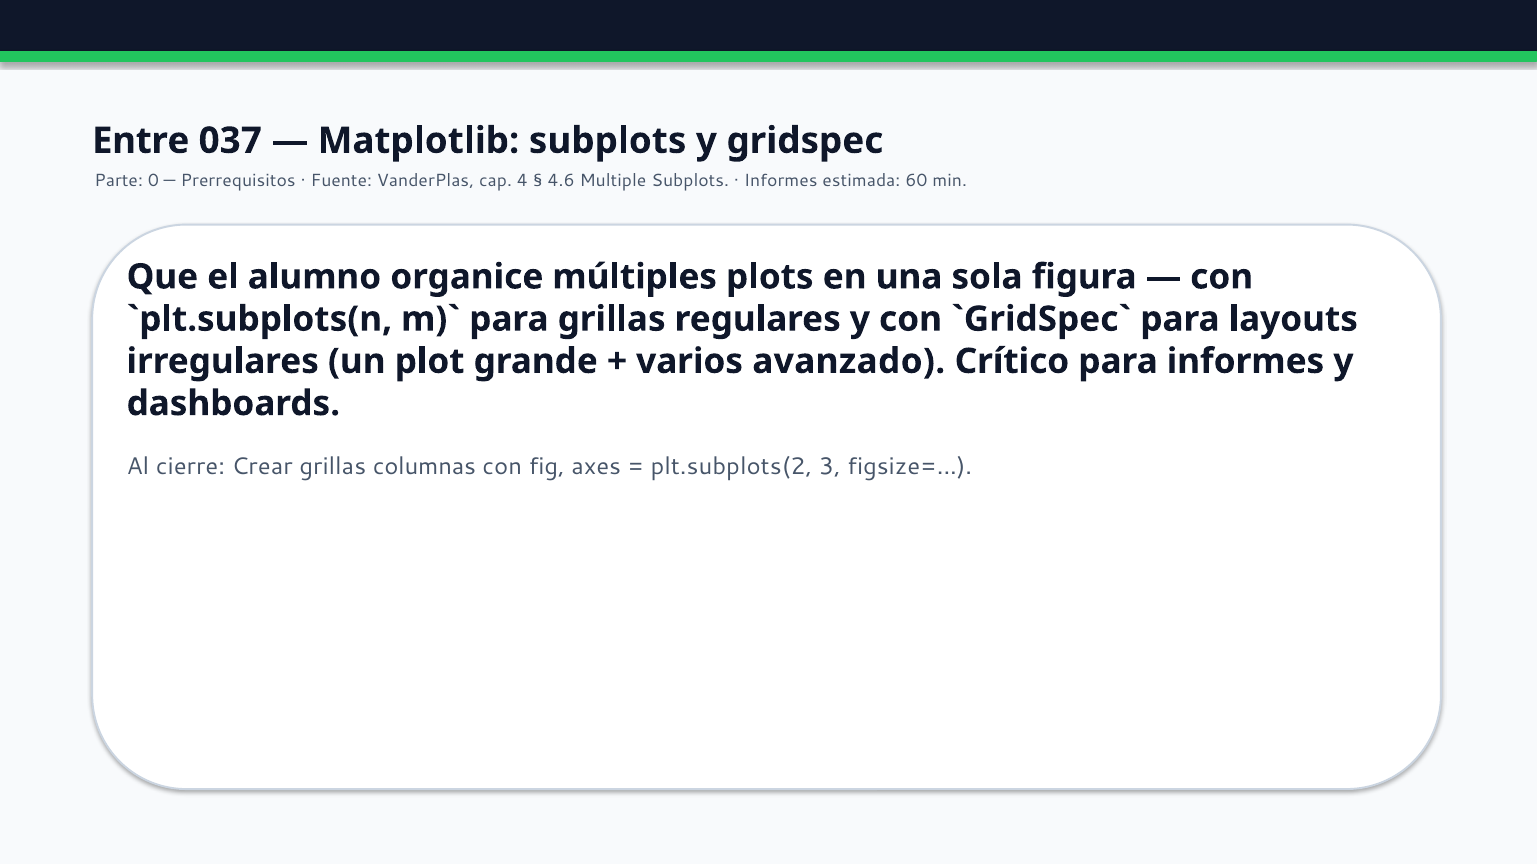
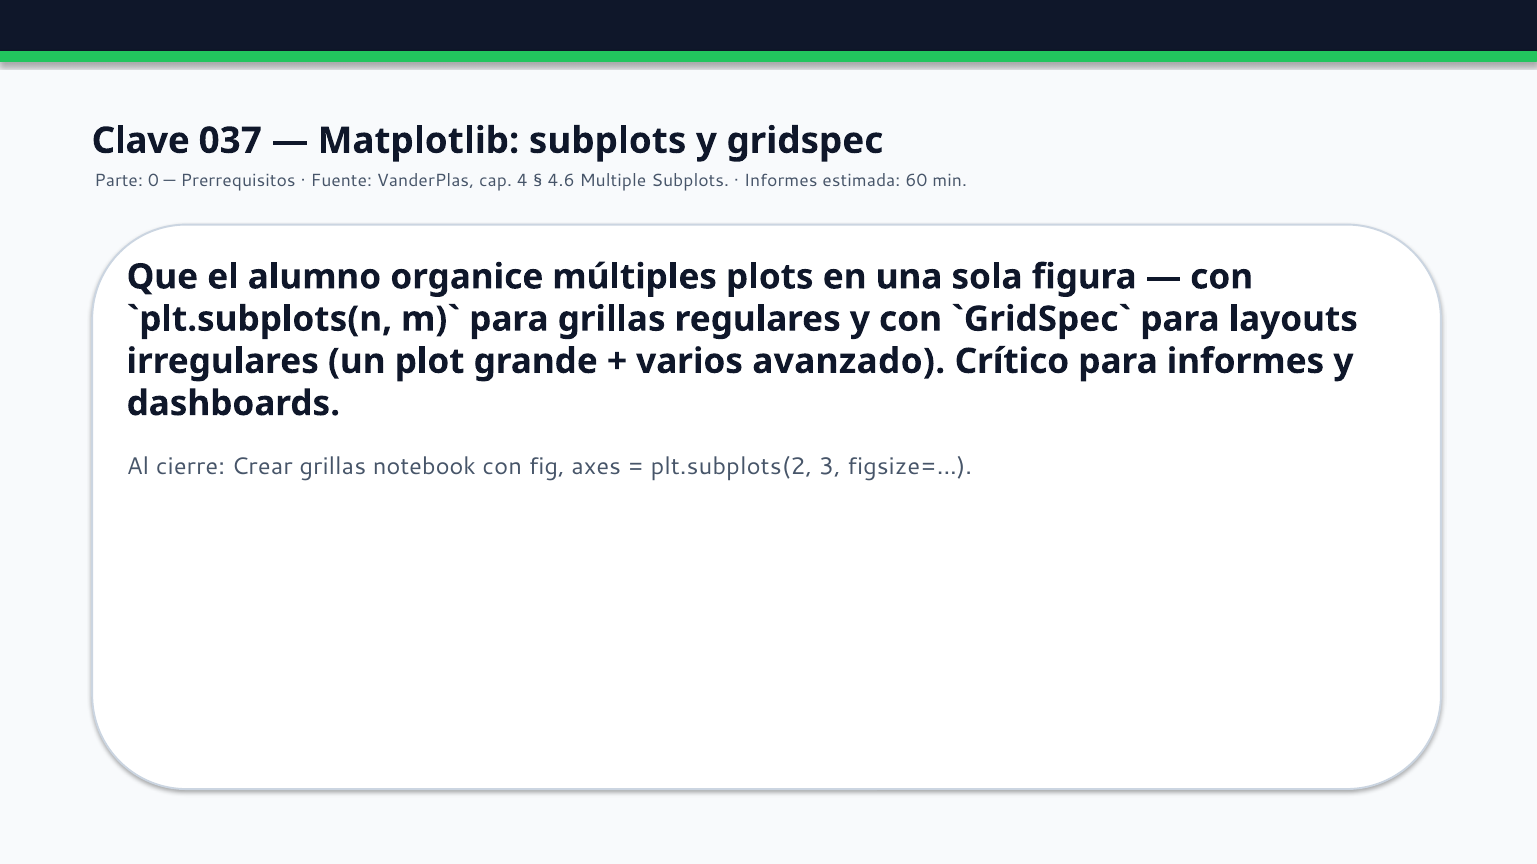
Entre: Entre -> Clave (141, 141)
columnas: columnas -> notebook (424, 467)
